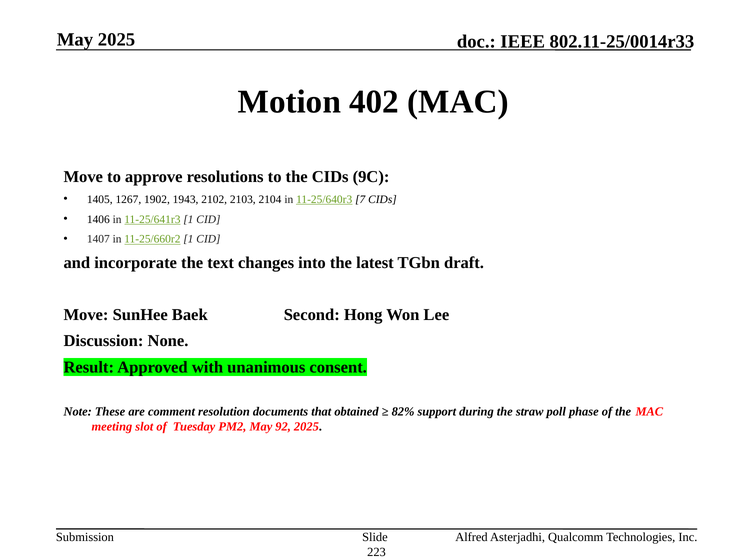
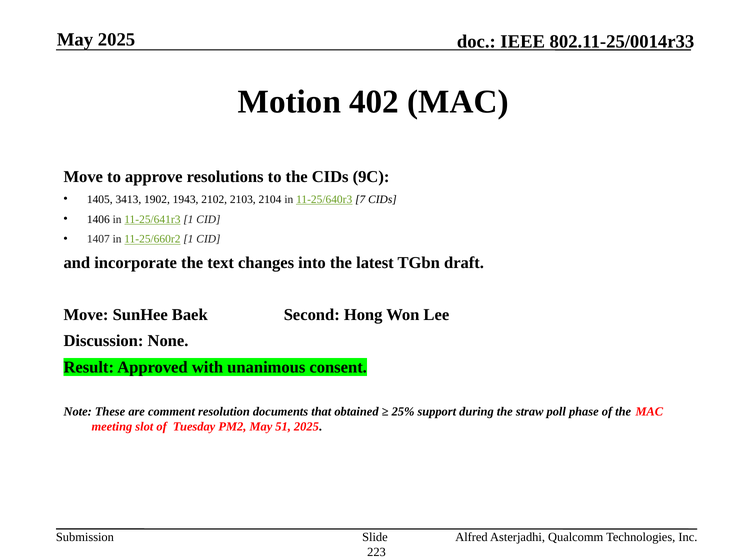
1267: 1267 -> 3413 (128, 199)
82%: 82% -> 25% (403, 412)
92: 92 -> 51 (283, 427)
